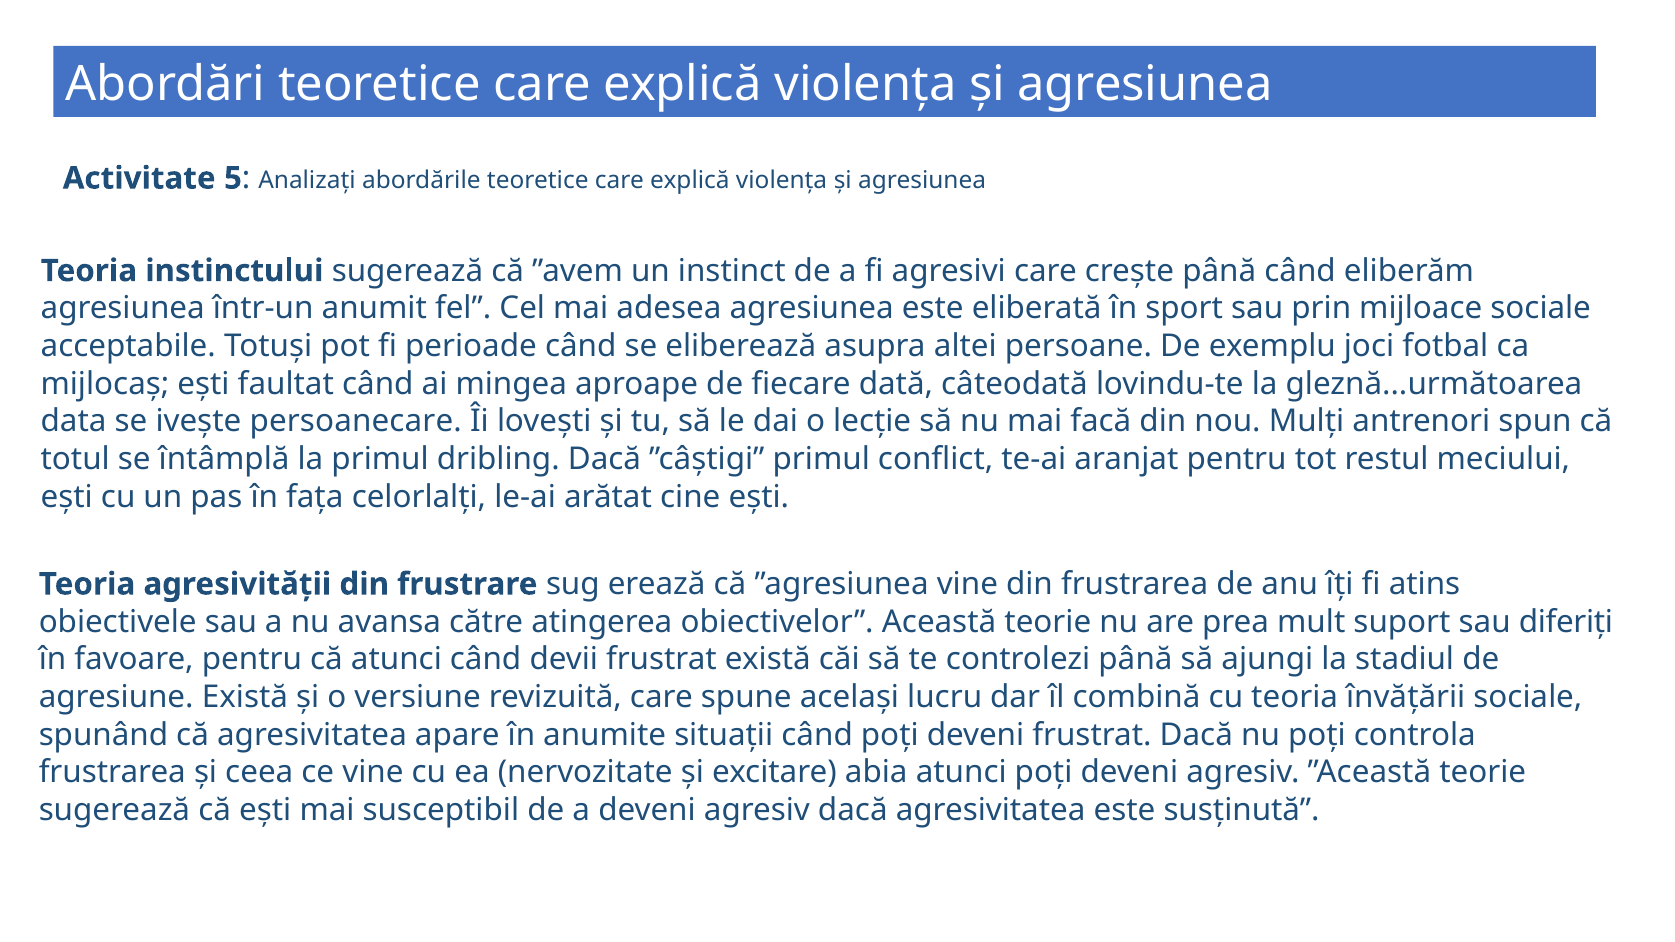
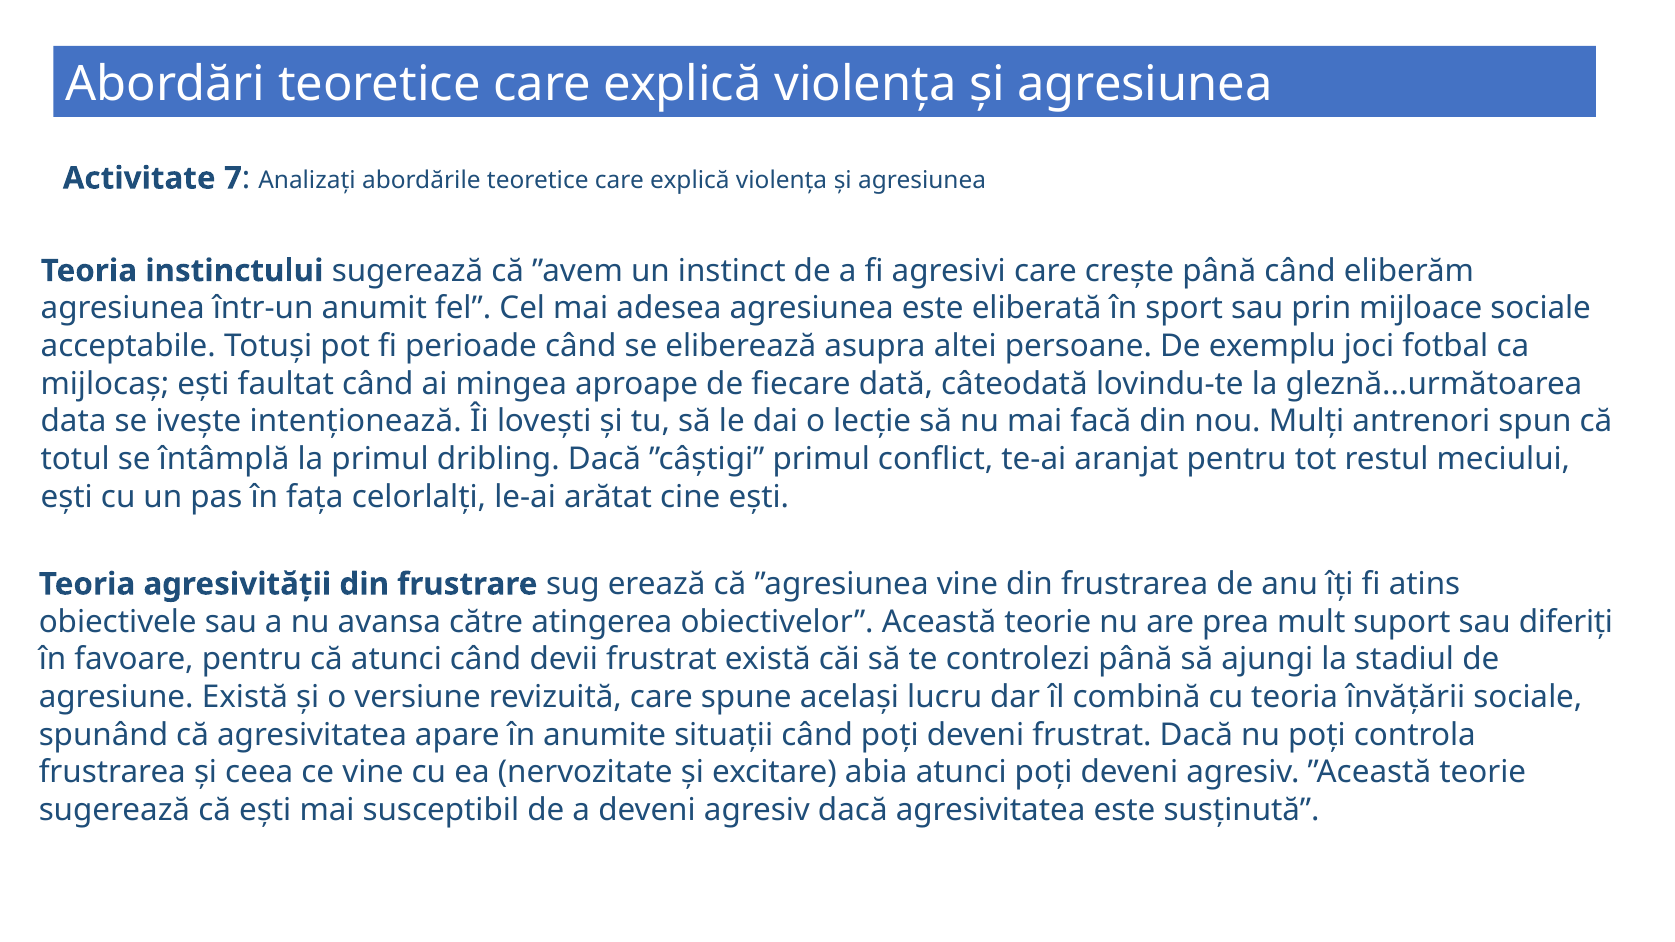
5: 5 -> 7 (233, 178)
persoanecare: persoanecare -> intenționează (356, 422)
